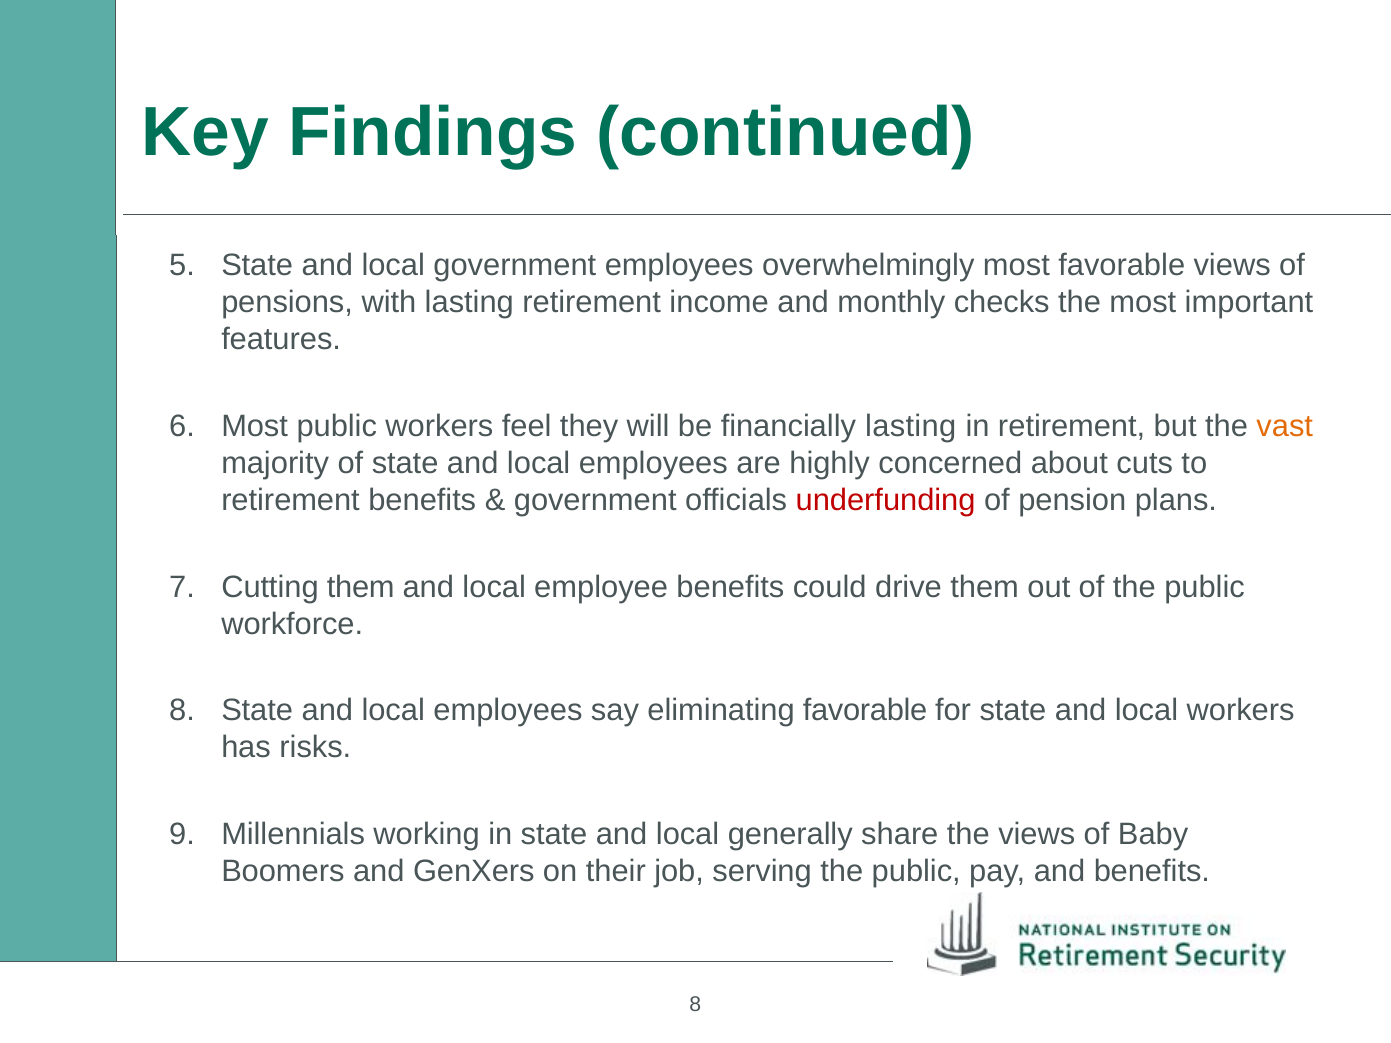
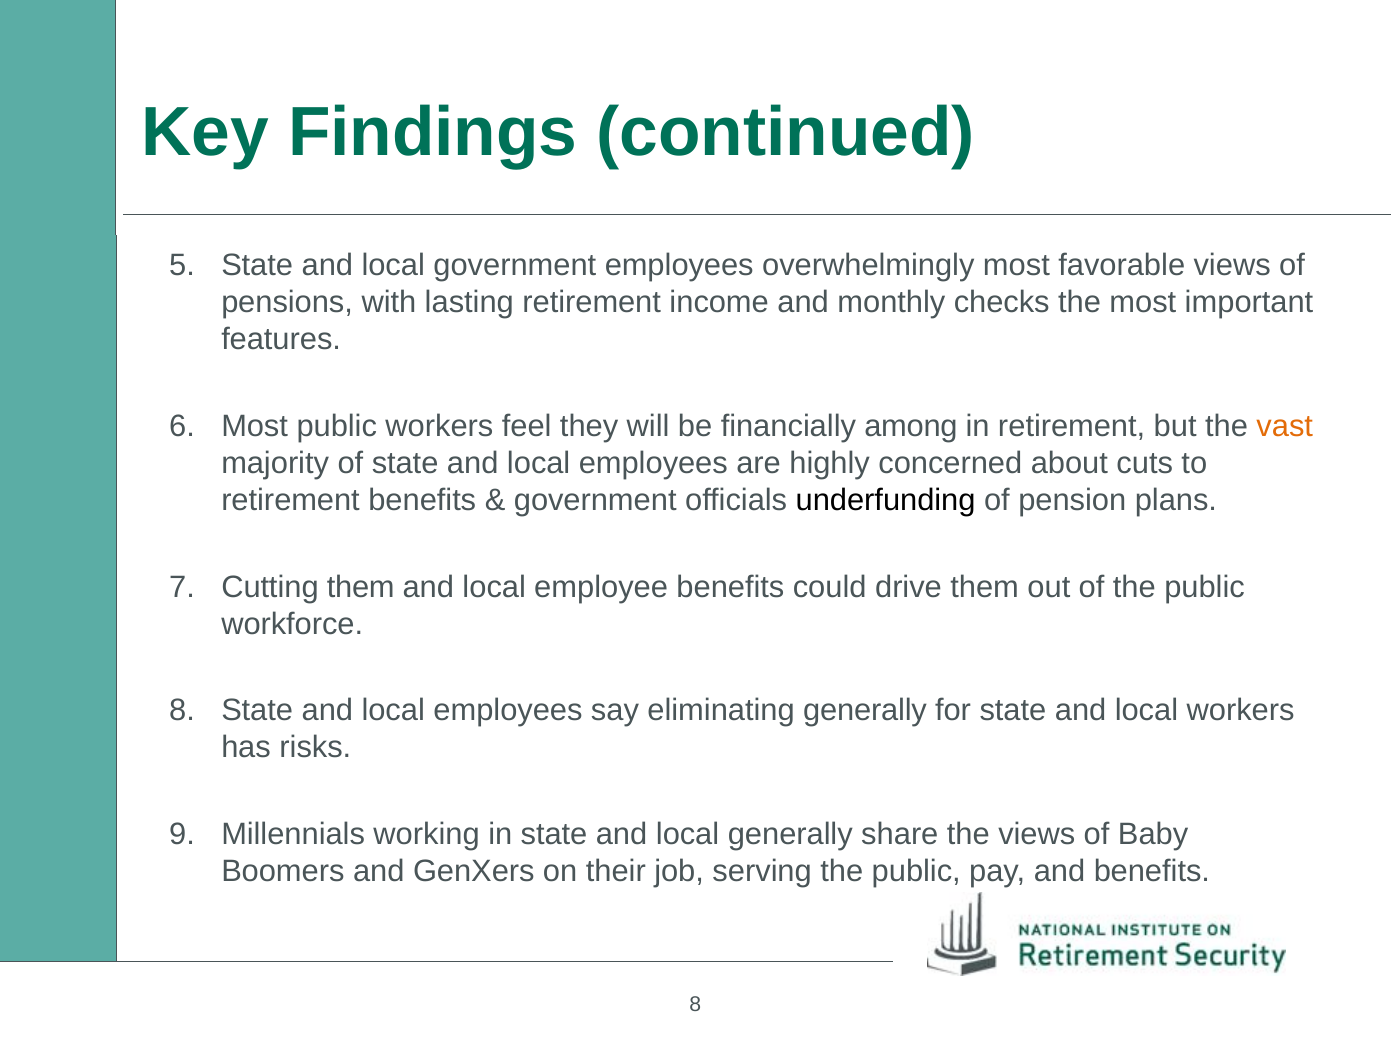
financially lasting: lasting -> among (911, 426)
underfunding colour: red -> black (886, 500)
eliminating favorable: favorable -> generally (865, 711)
